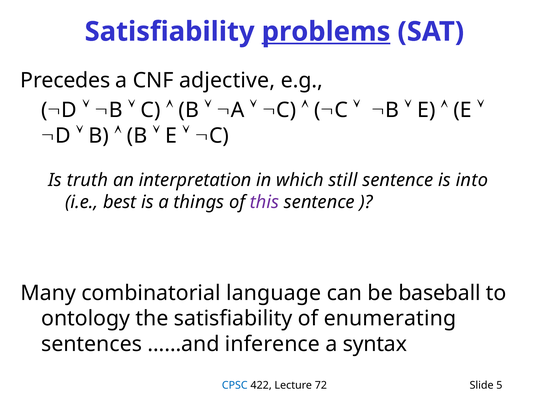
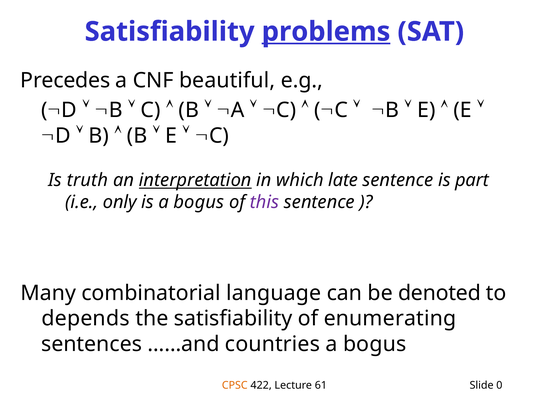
adjective: adjective -> beautiful (227, 80)
interpretation underline: none -> present (195, 180)
still: still -> late (343, 180)
into: into -> part (472, 180)
best: best -> only (120, 202)
is a things: things -> bogus (199, 202)
baseball: baseball -> denoted (439, 293)
ontology: ontology -> depends (85, 318)
inference: inference -> countries (272, 344)
syntax: syntax -> bogus (375, 344)
CPSC colour: blue -> orange (235, 385)
72: 72 -> 61 (321, 385)
5: 5 -> 0 (499, 385)
